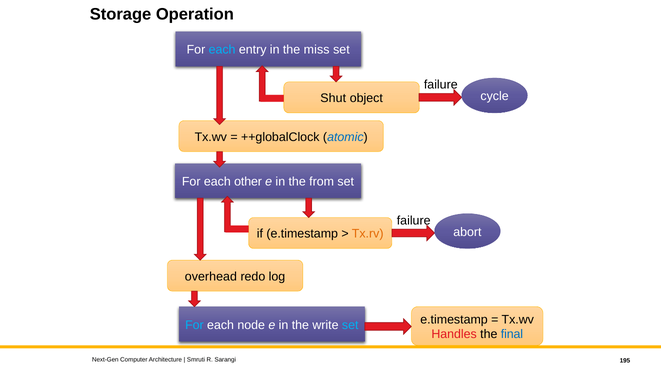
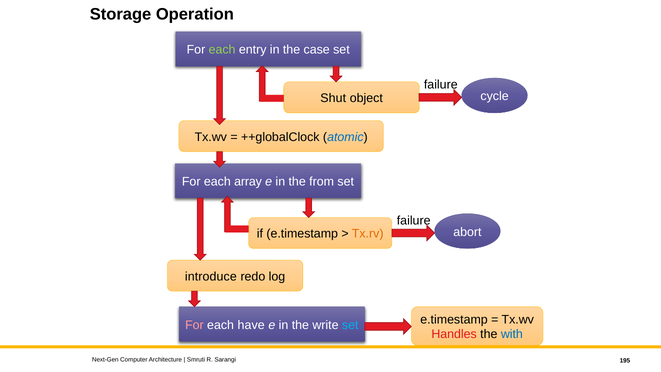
each colour: light blue -> light green (222, 50)
miss: miss -> case (317, 50)
other: other -> array (248, 181)
overhead: overhead -> introduce (211, 276)
For colour: light blue -> pink (194, 325)
node: node -> have (251, 325)
final: final -> with (512, 334)
